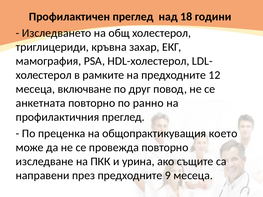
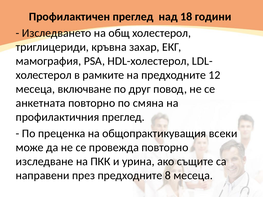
ранно: ранно -> смяна (148, 103)
което: което -> всеки (223, 134)
9: 9 -> 8 (168, 176)
